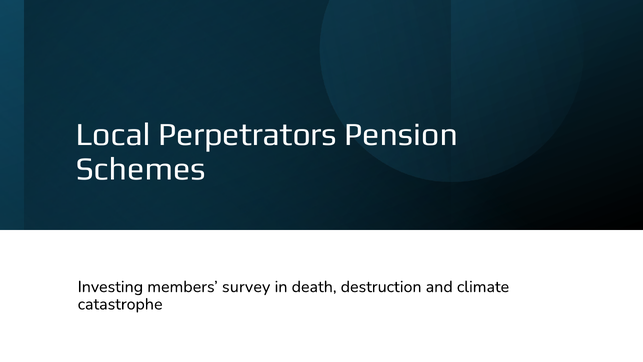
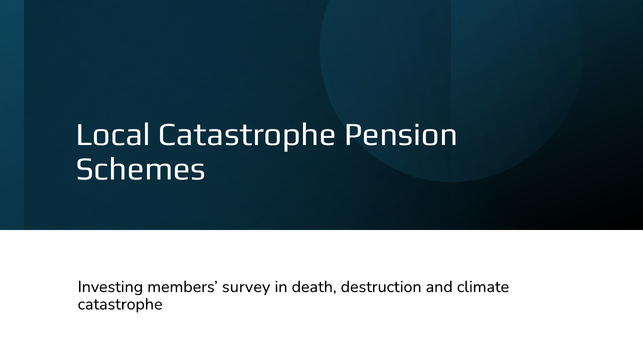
Local Perpetrators: Perpetrators -> Catastrophe (247, 134)
